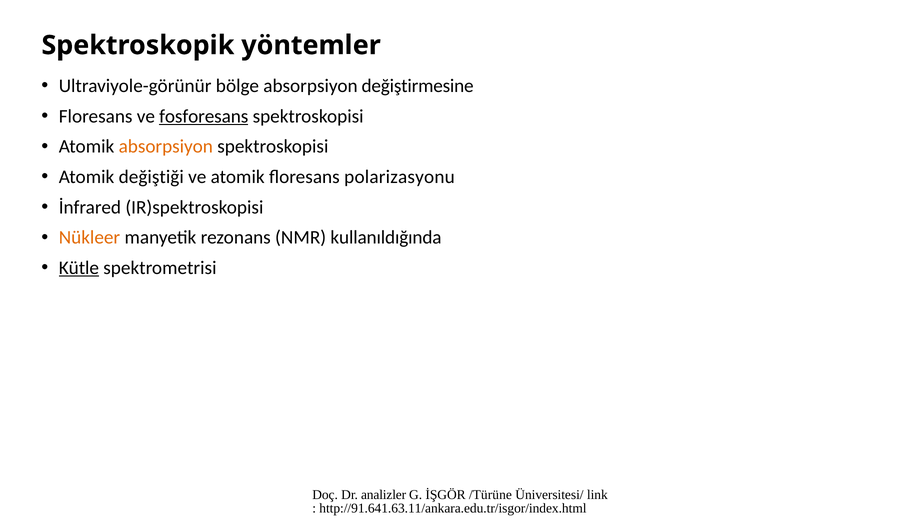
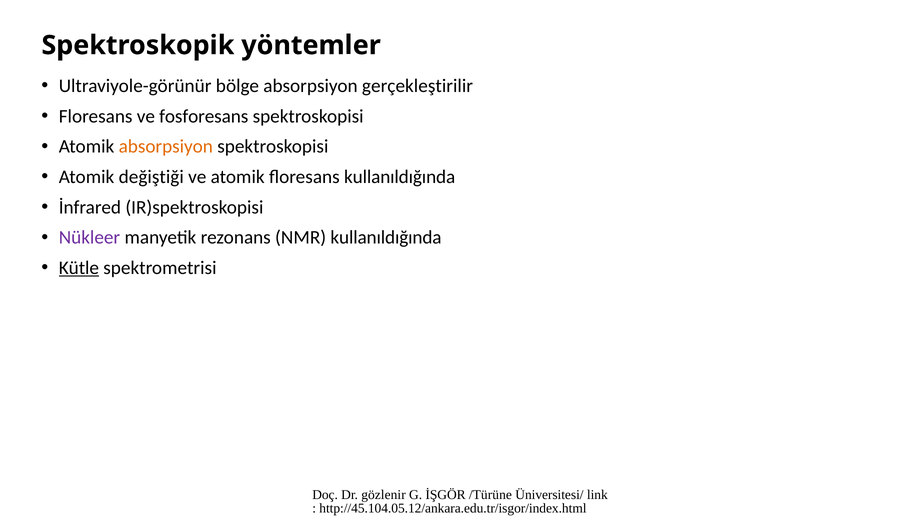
değiştirmesine: değiştirmesine -> gerçekleştirilir (418, 86)
fosforesans underline: present -> none (204, 116)
floresans polarizasyonu: polarizasyonu -> kullanıldığında (400, 177)
Nükleer colour: orange -> purple (89, 238)
analizler: analizler -> gözlenir (384, 495)
http://91.641.63.11/ankara.edu.tr/isgor/index.html: http://91.641.63.11/ankara.edu.tr/isgor/index.html -> http://45.104.05.12/ankara.edu.tr/isgor/index.html (453, 509)
